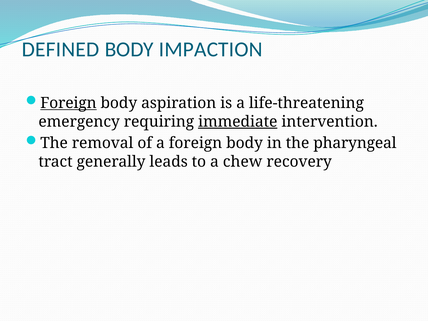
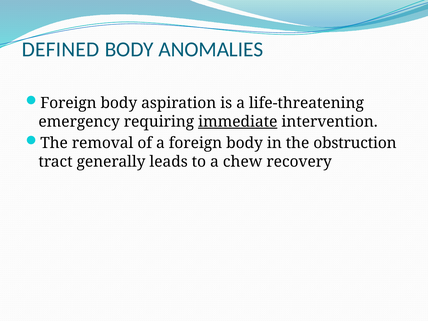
IMPACTION: IMPACTION -> ANOMALIES (211, 49)
Foreign underline: present -> none (68, 103)
pharyngeal: pharyngeal -> obstruction (355, 143)
